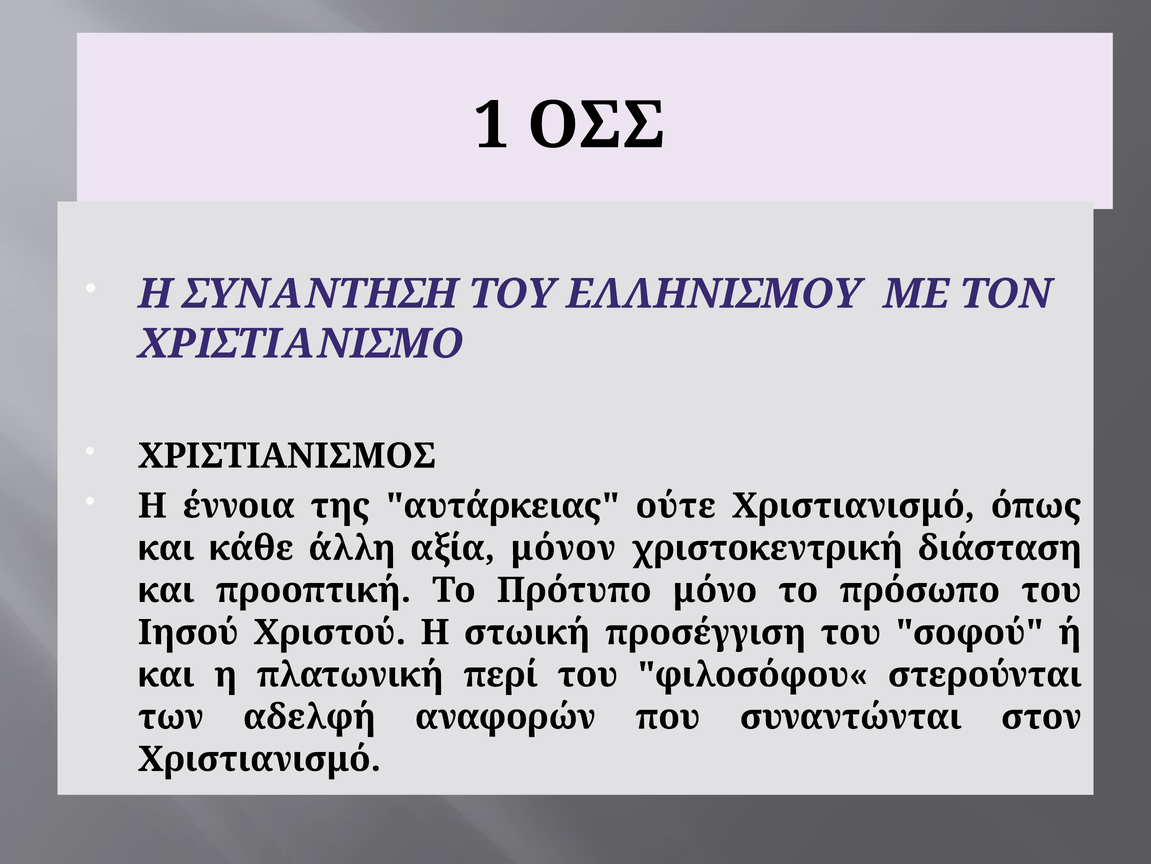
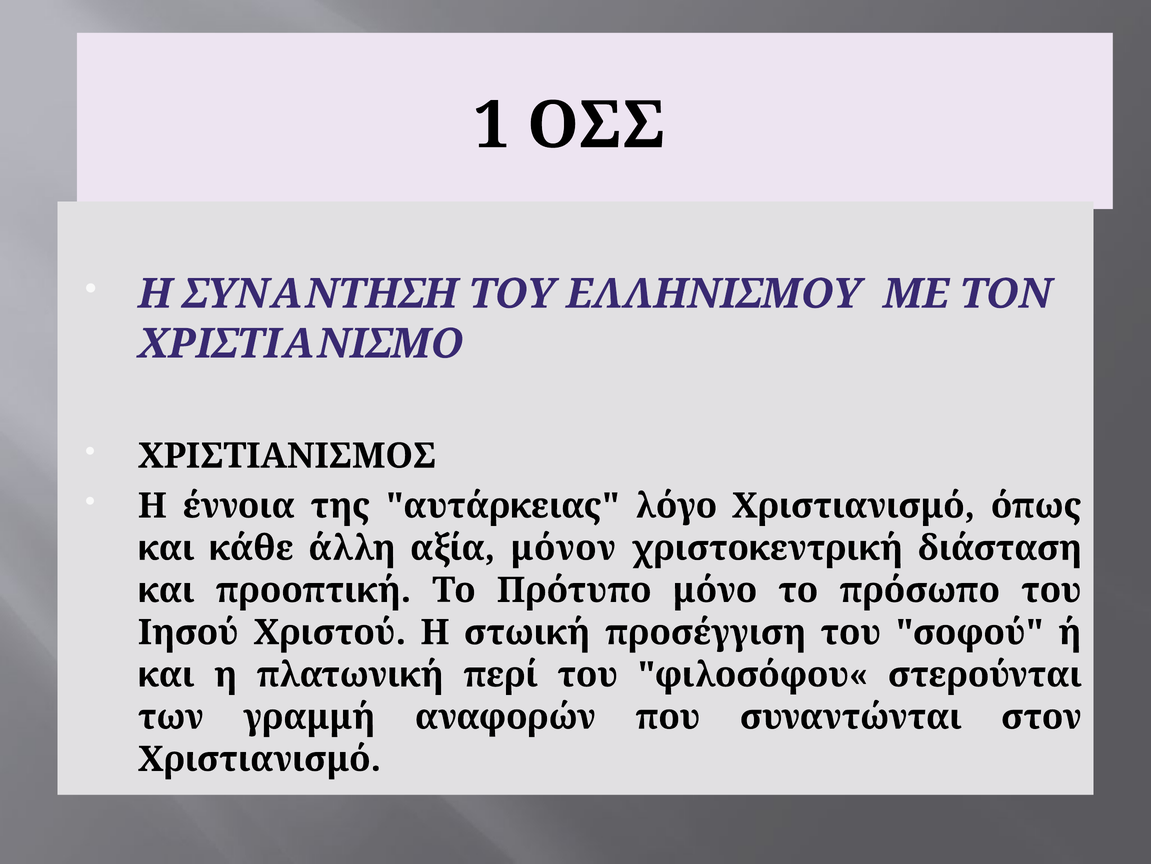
ούτε: ούτε -> λόγο (676, 505)
αδελφή: αδελφή -> γραμμή (309, 716)
